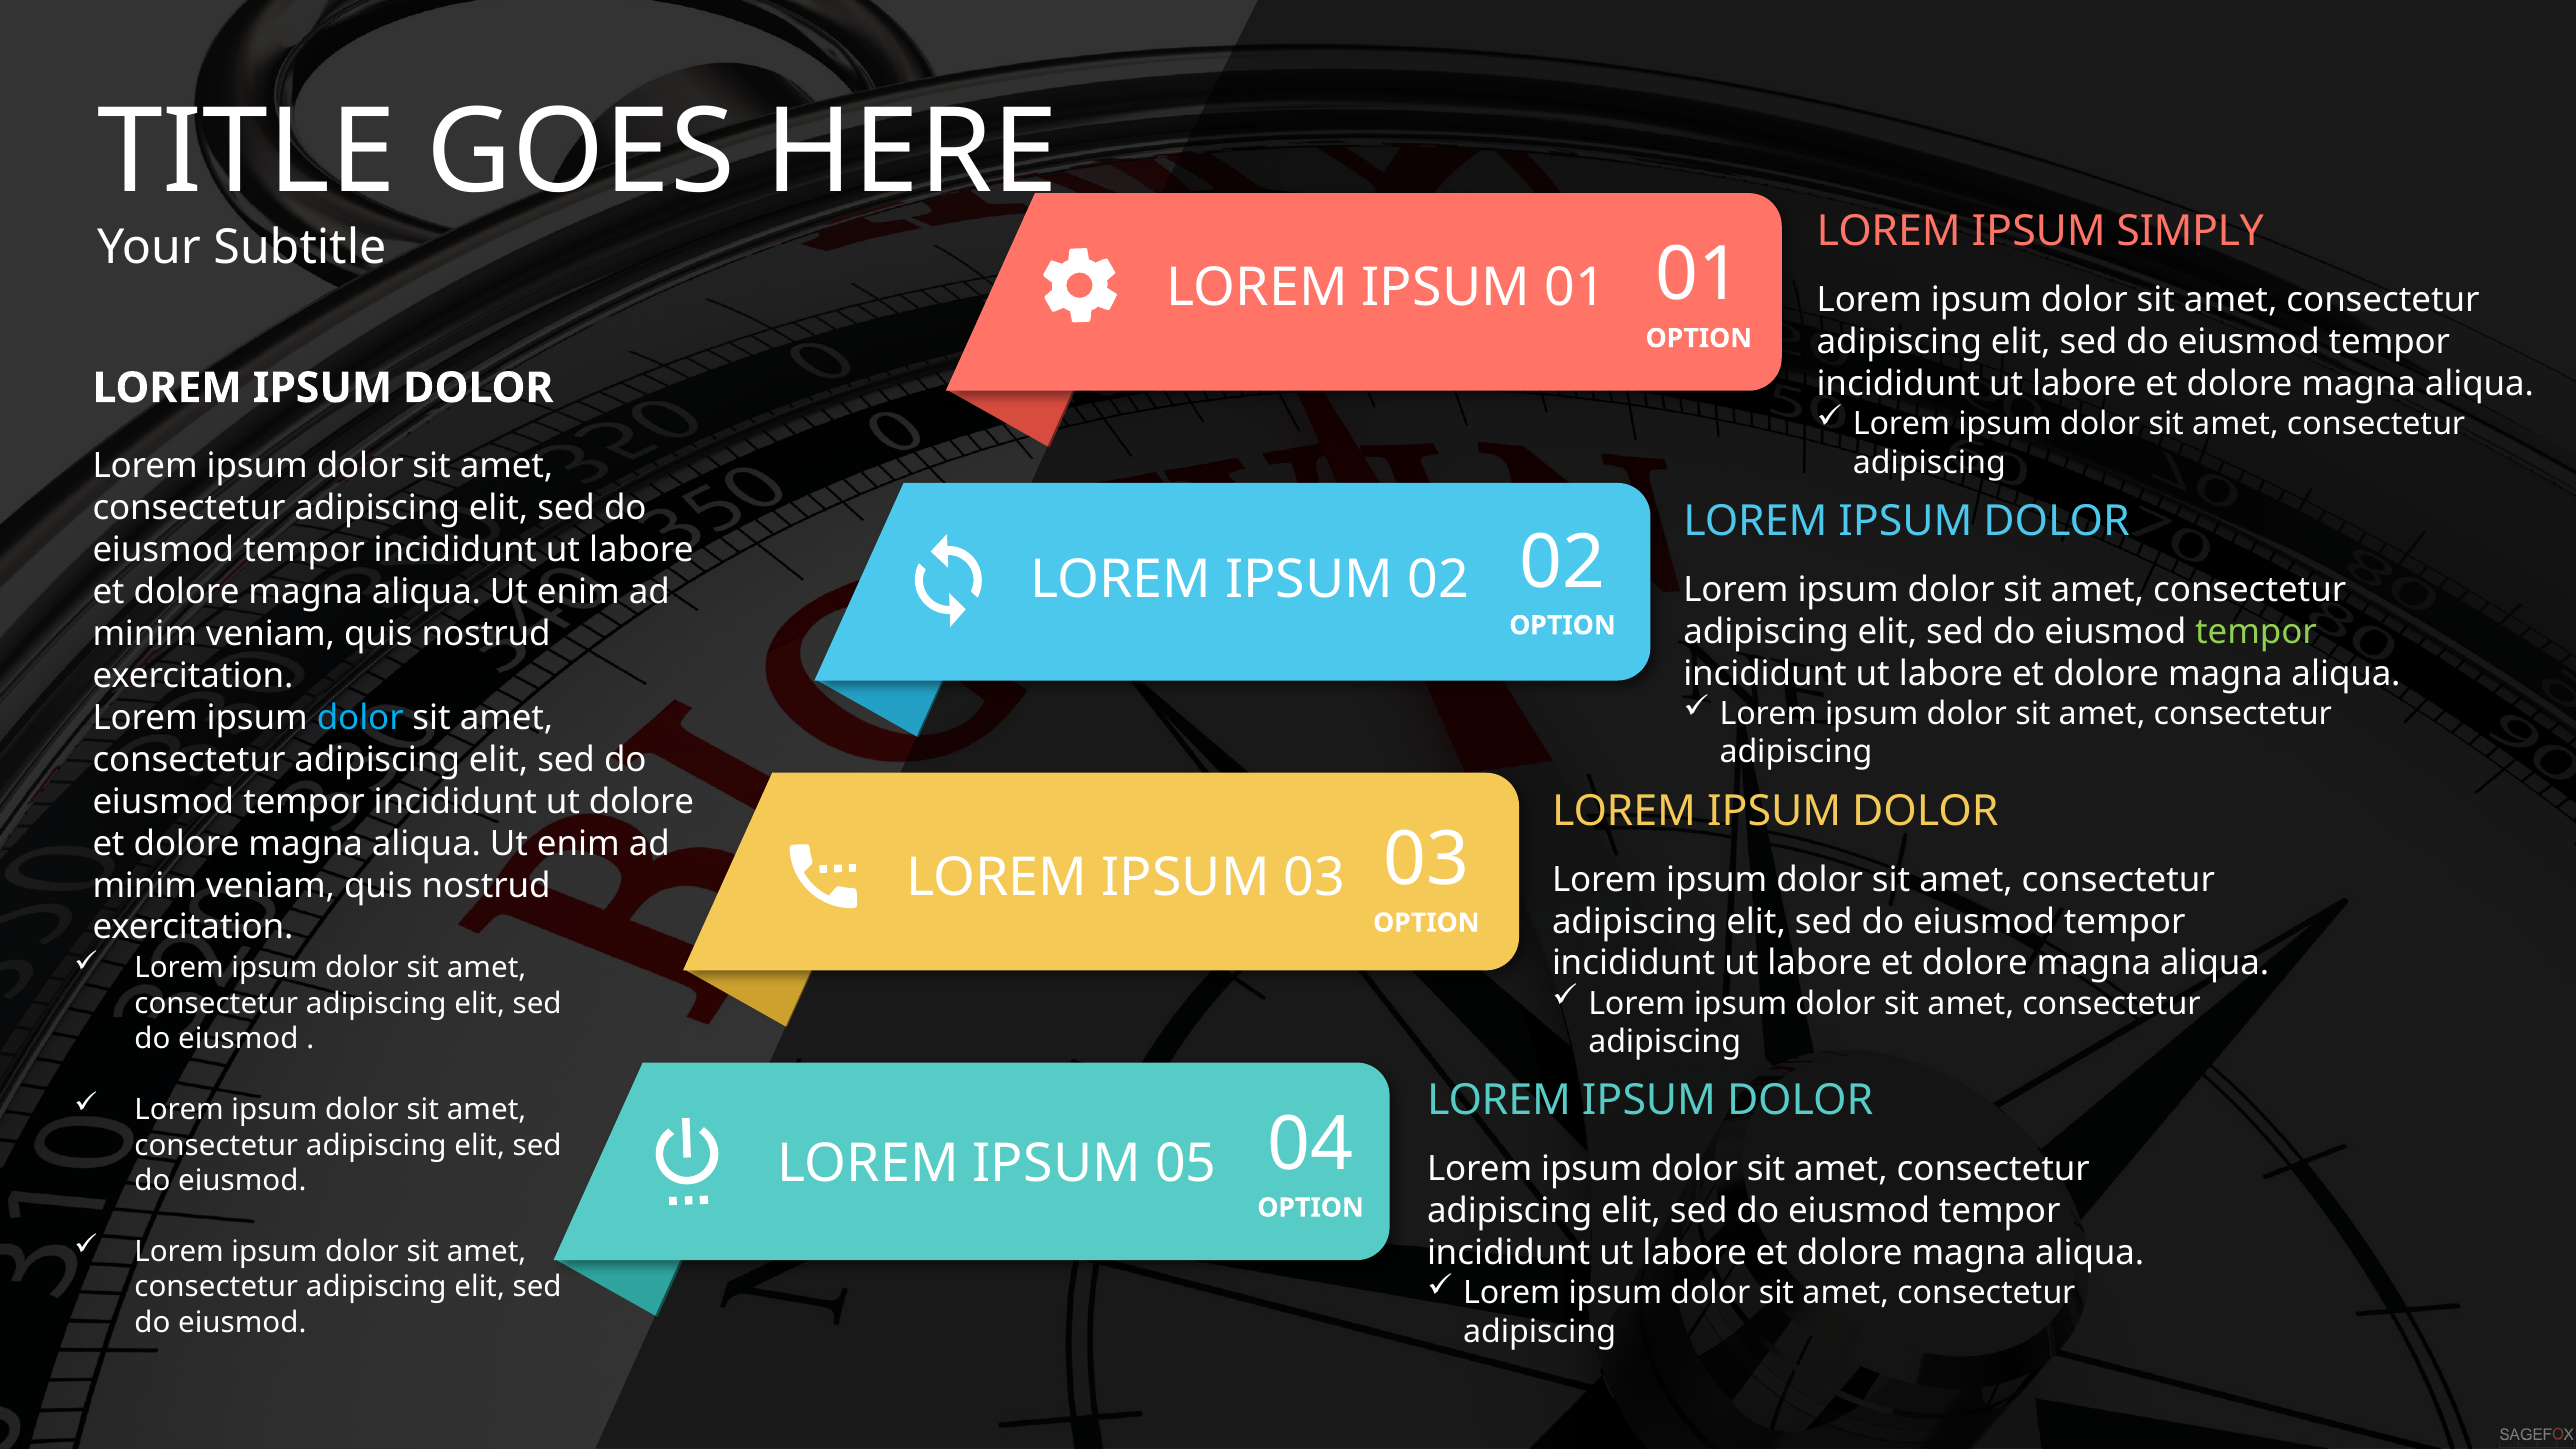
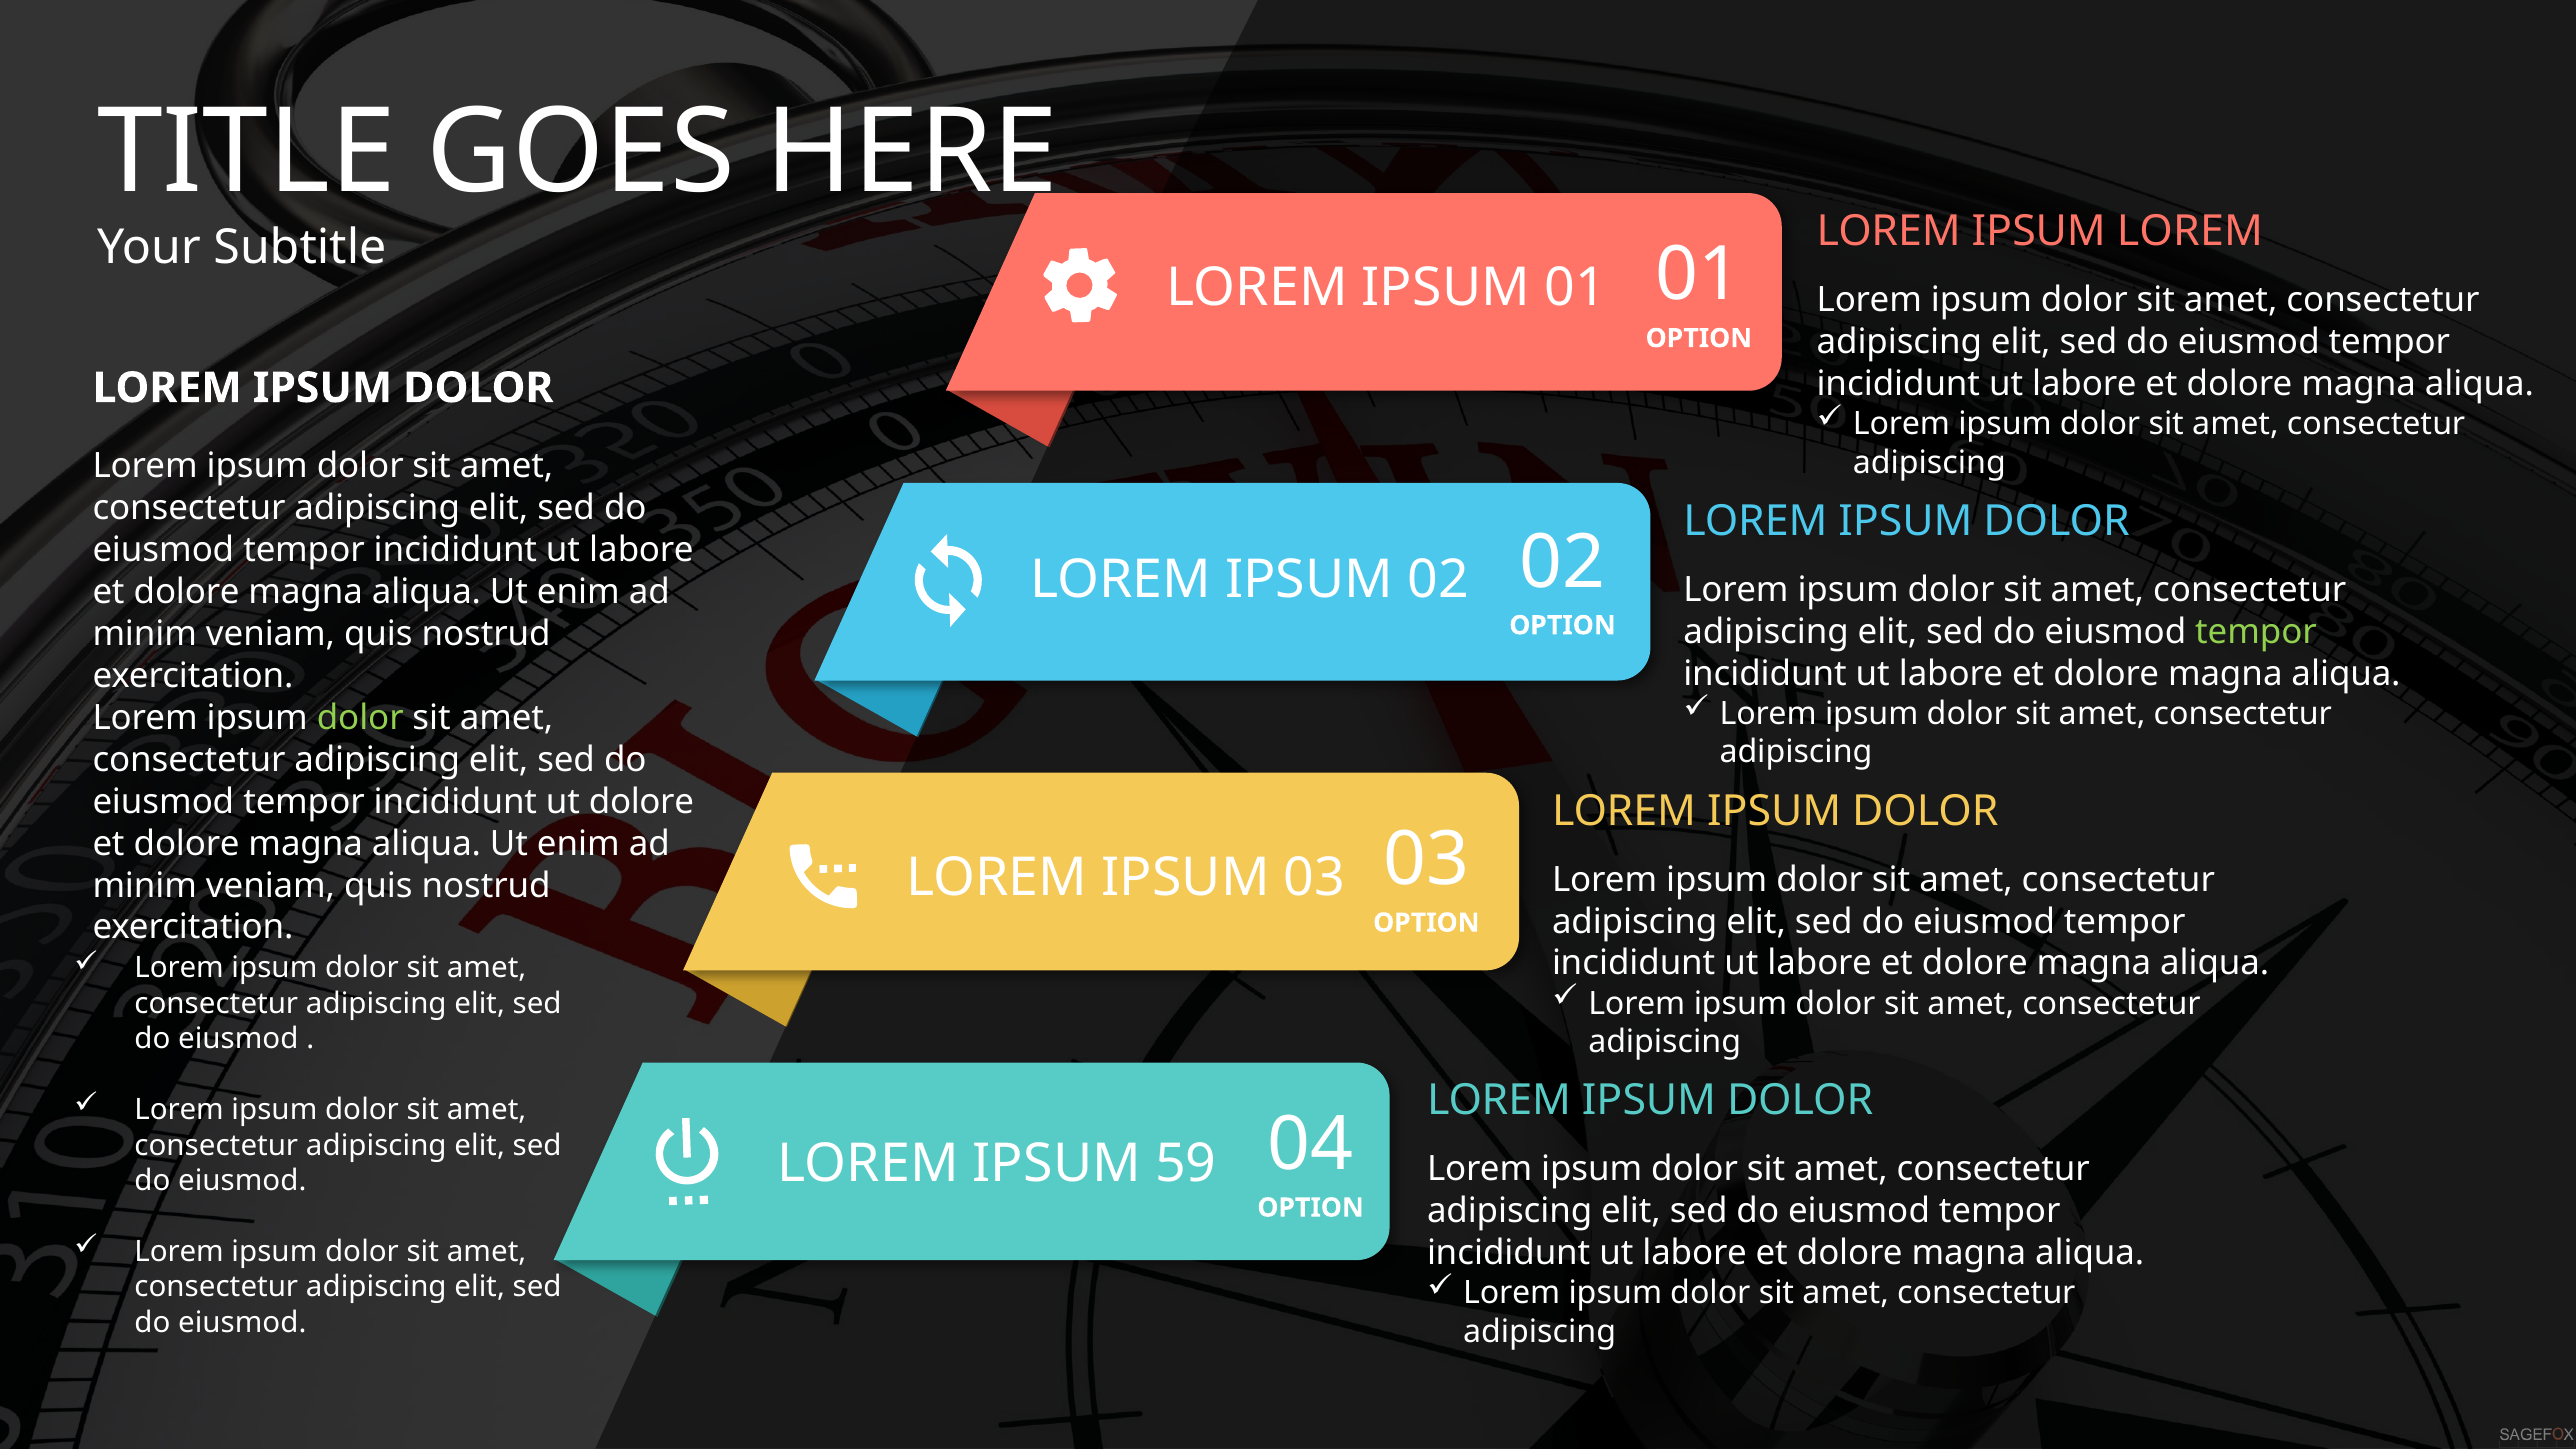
IPSUM SIMPLY: SIMPLY -> LOREM (2190, 231)
dolor colour: light blue -> light green (360, 718)
05: 05 -> 59 (1186, 1164)
